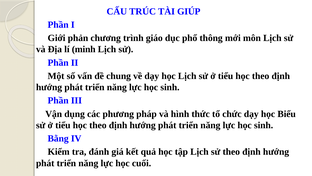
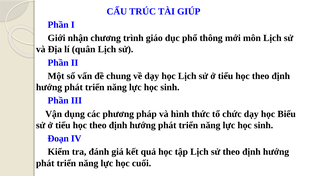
phản: phản -> nhận (78, 38)
minh: minh -> quân (84, 49)
Bằng: Bằng -> Đoạn (58, 138)
